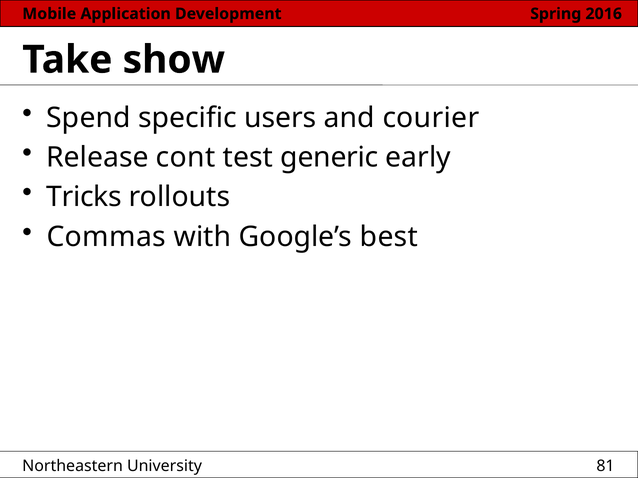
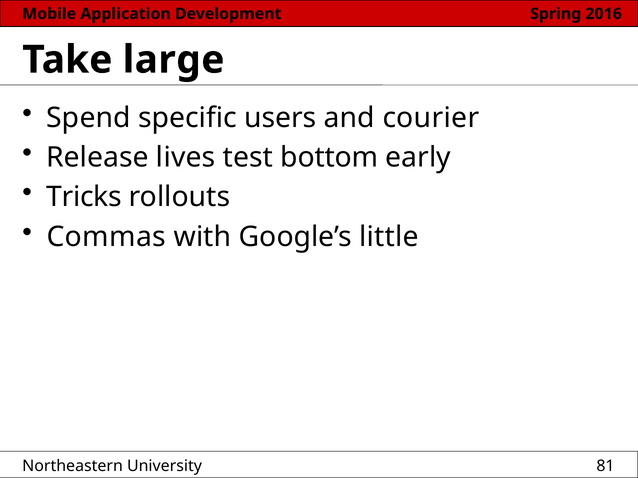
show: show -> large (174, 60)
cont: cont -> lives (186, 158)
generic: generic -> bottom (329, 158)
best: best -> little (389, 237)
